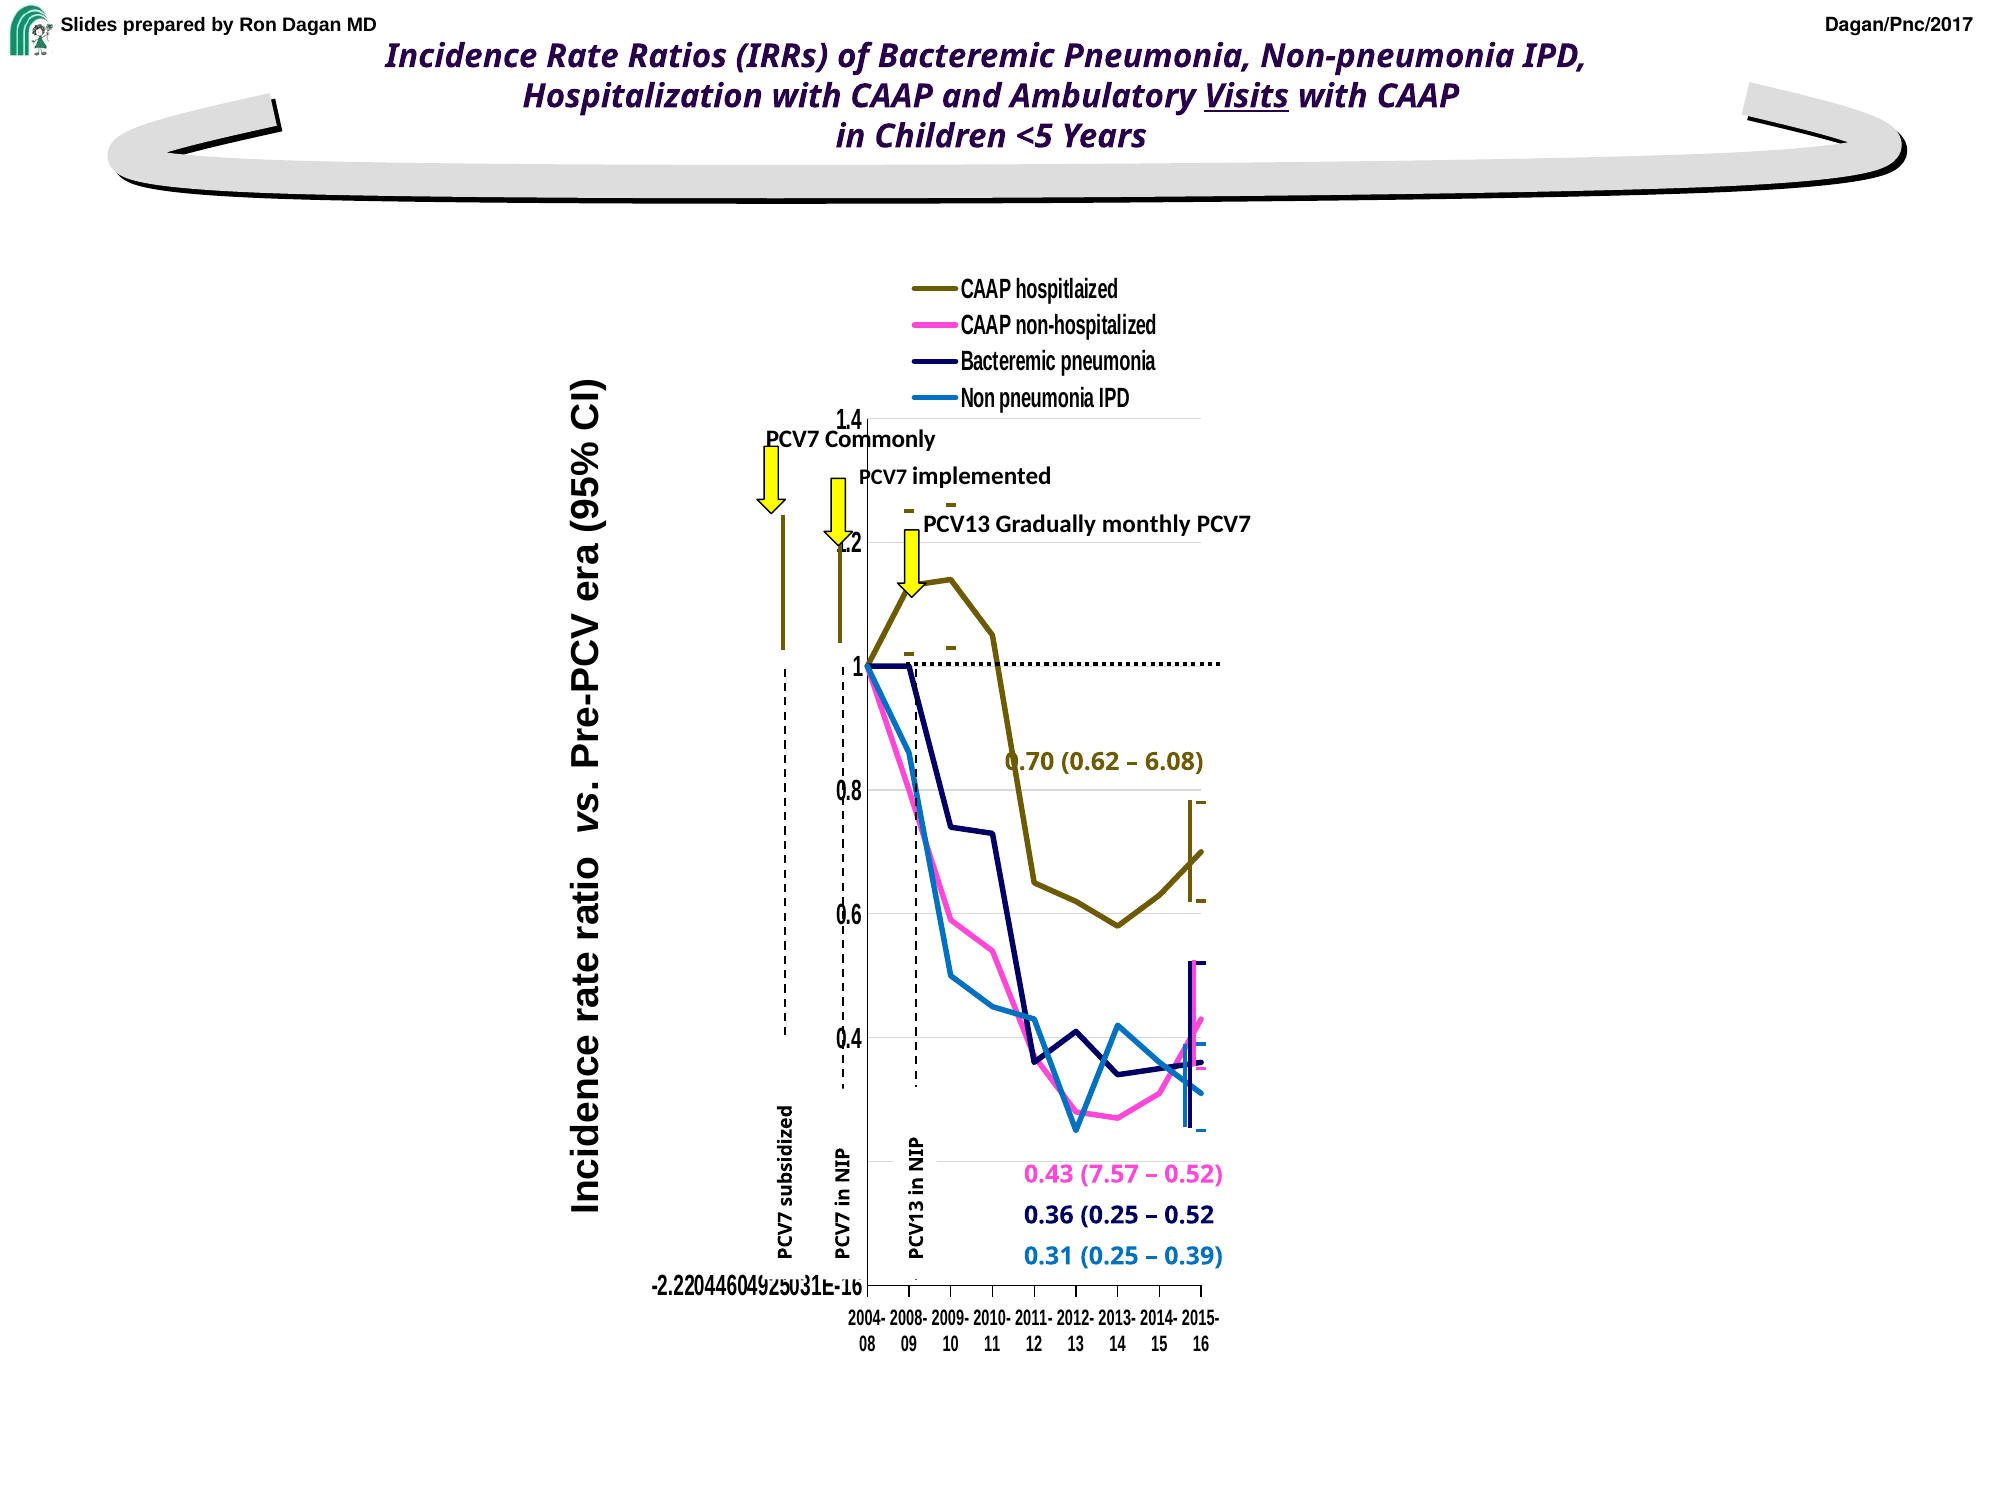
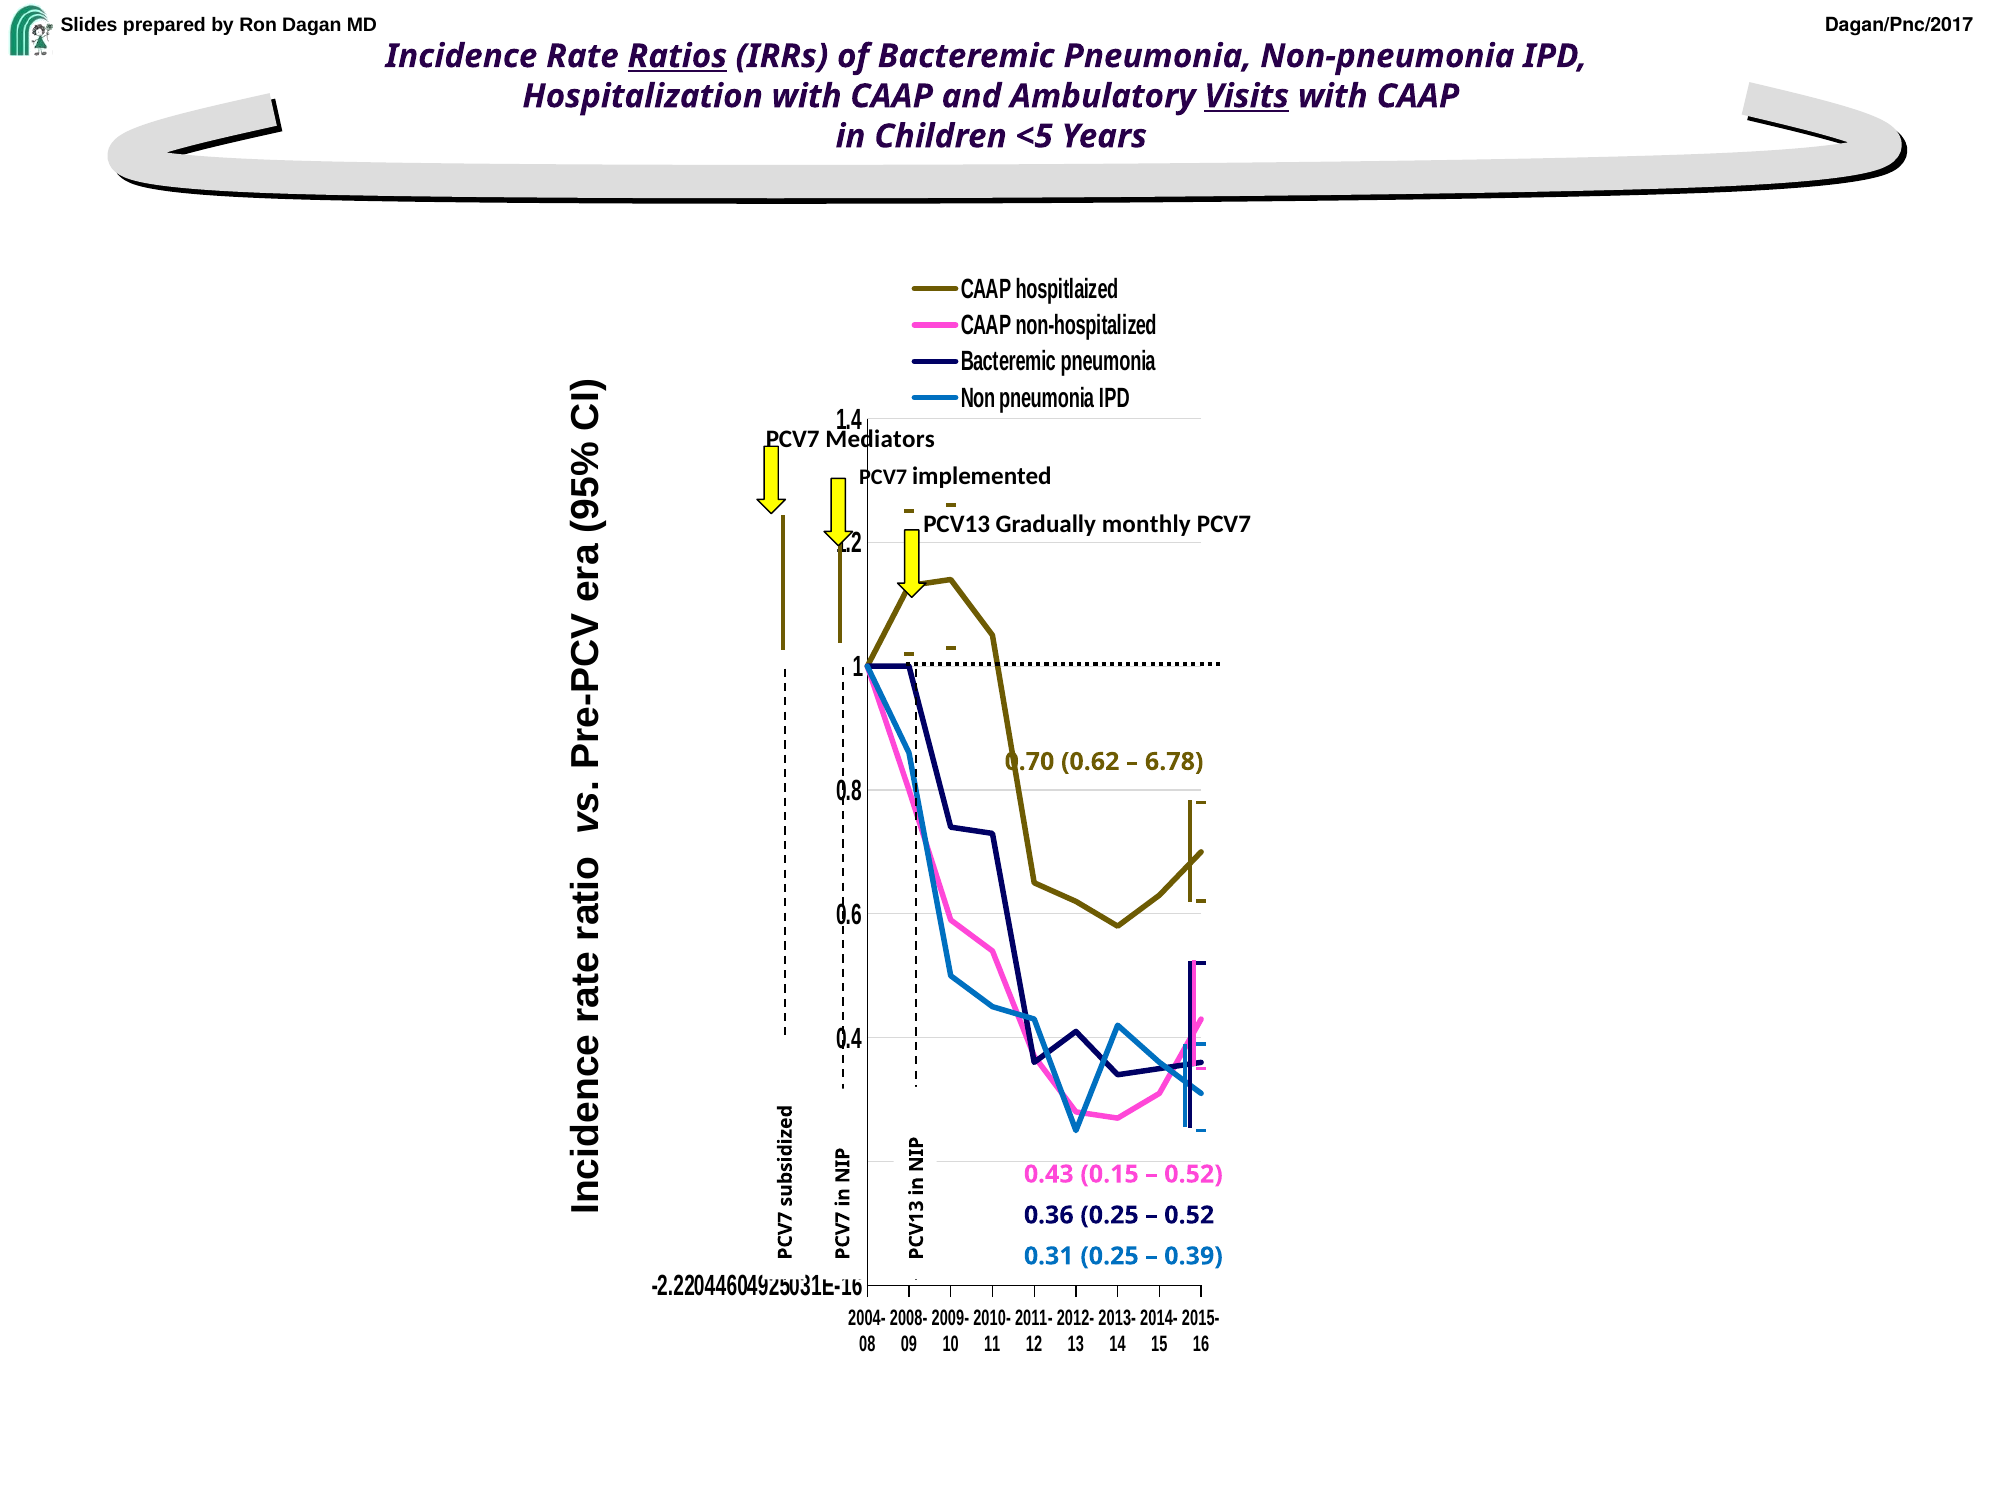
Ratios underline: none -> present (677, 56)
Commonly: Commonly -> Mediators (880, 439)
6.08: 6.08 -> 6.78 (1174, 762)
7.57: 7.57 -> 0.15 (1110, 1174)
